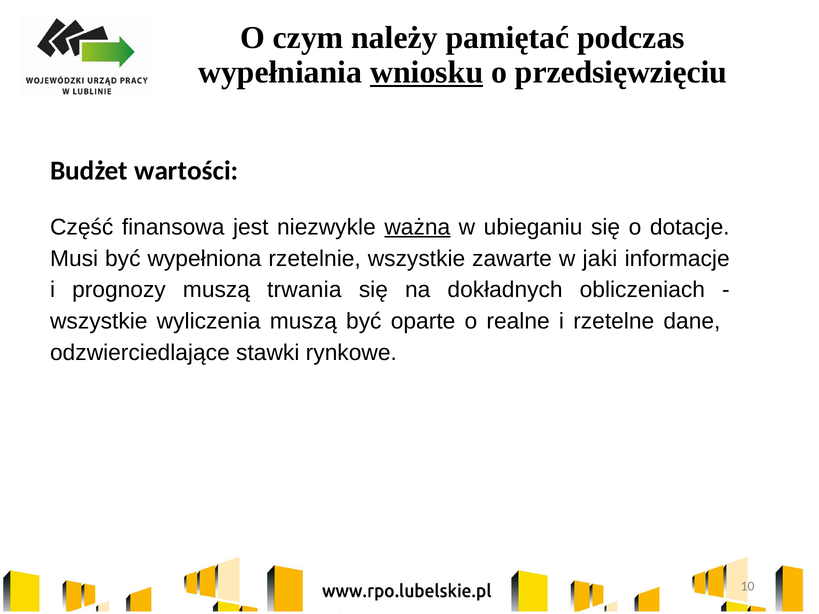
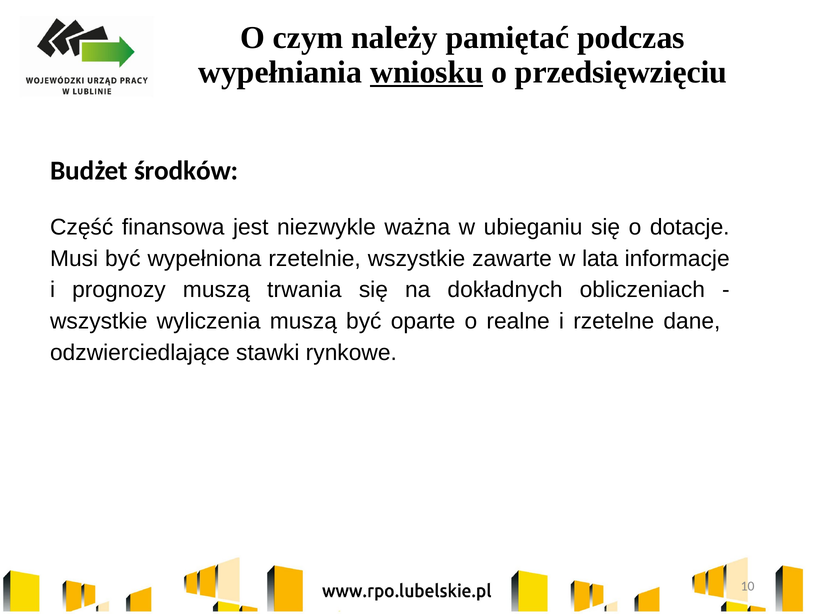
wartości: wartości -> środków (186, 171)
ważna underline: present -> none (417, 227)
jaki: jaki -> lata (600, 259)
